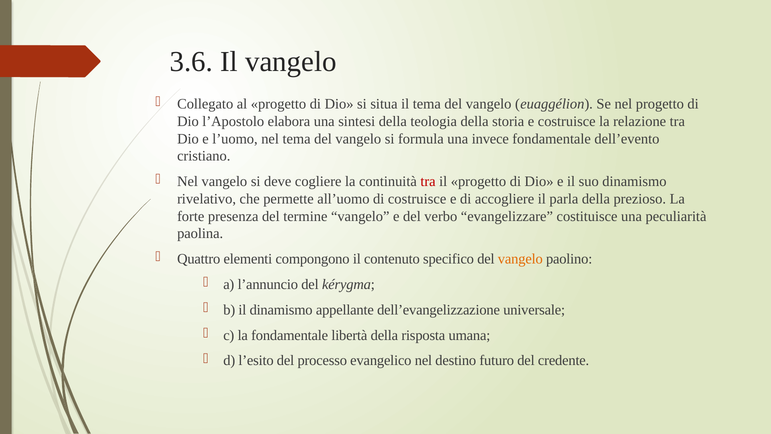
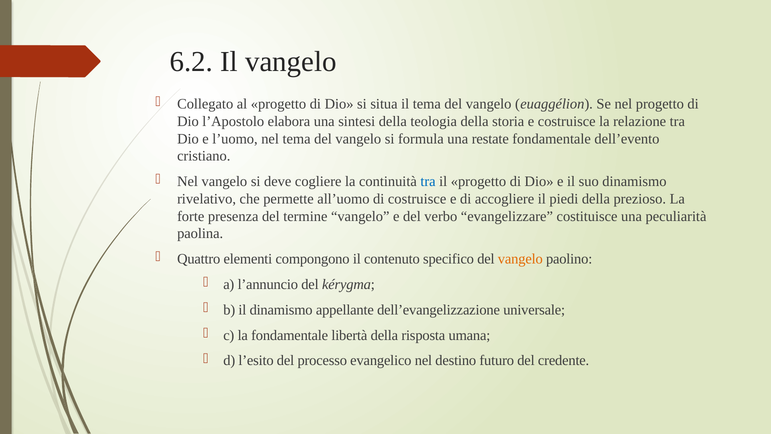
3.6: 3.6 -> 6.2 (191, 62)
invece: invece -> restate (490, 139)
tra colour: red -> blue (428, 181)
parla: parla -> piedi (564, 199)
